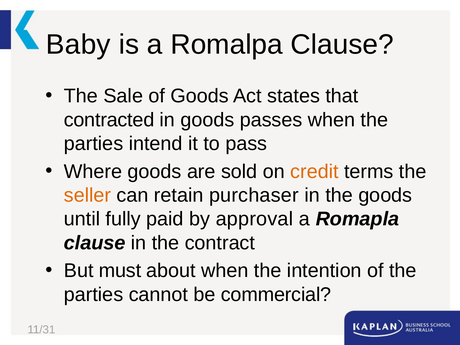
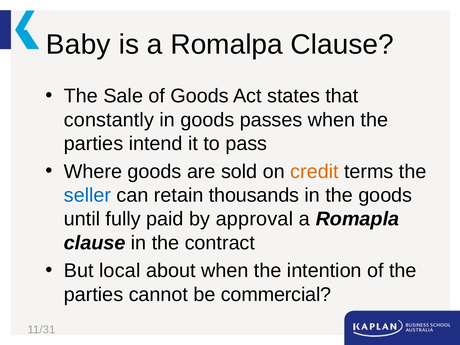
contracted: contracted -> constantly (109, 120)
seller colour: orange -> blue (88, 195)
purchaser: purchaser -> thousands (254, 195)
must: must -> local (120, 271)
